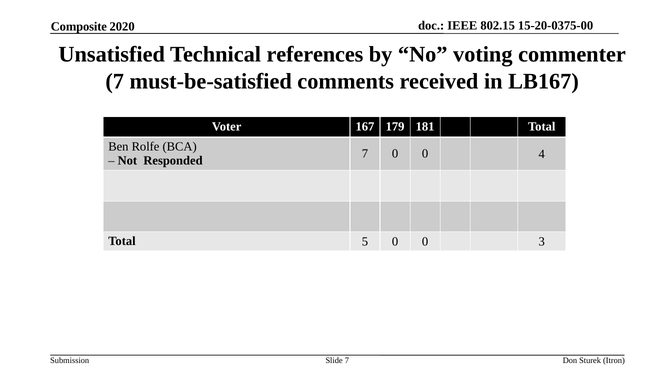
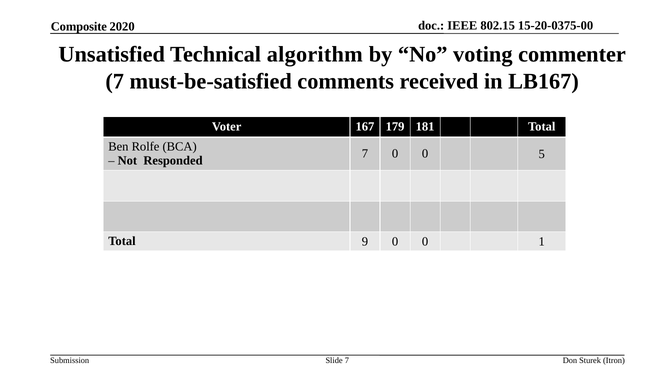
references: references -> algorithm (315, 55)
4: 4 -> 5 (542, 154)
5: 5 -> 9 (365, 242)
3: 3 -> 1 (542, 242)
